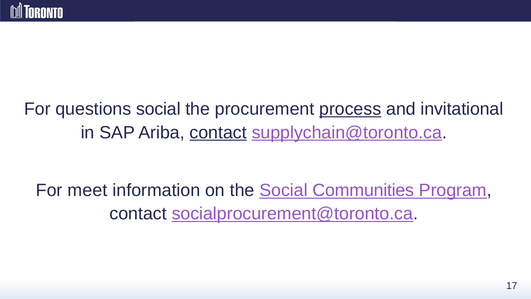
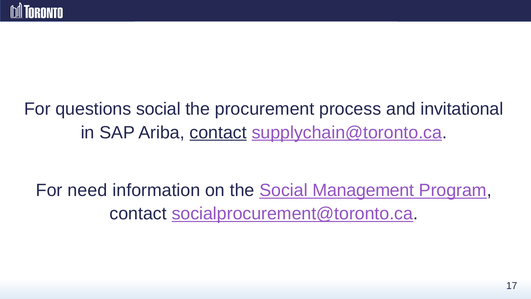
process underline: present -> none (350, 109)
meet: meet -> need (87, 190)
Communities: Communities -> Management (363, 190)
